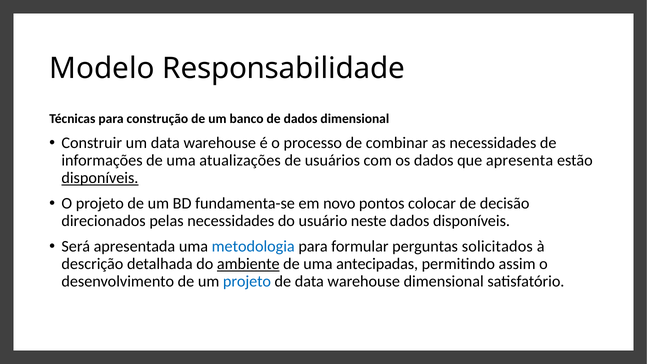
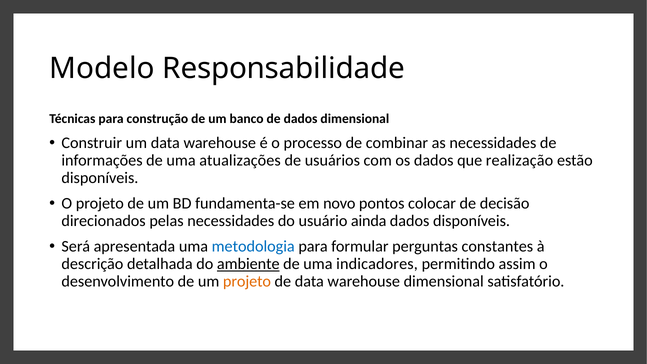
apresenta: apresenta -> realização (520, 160)
disponíveis underline: present -> none (100, 178)
neste: neste -> ainda (369, 221)
solicitados: solicitados -> constantes (497, 246)
antecipadas: antecipadas -> indicadores (377, 264)
projeto colour: blue -> orange (247, 281)
